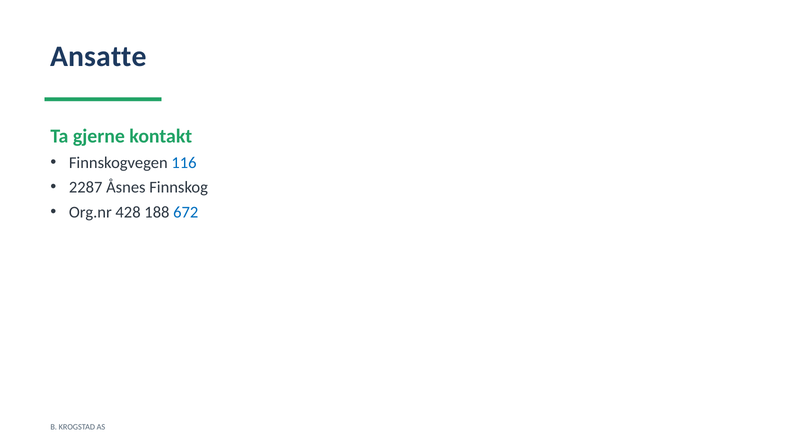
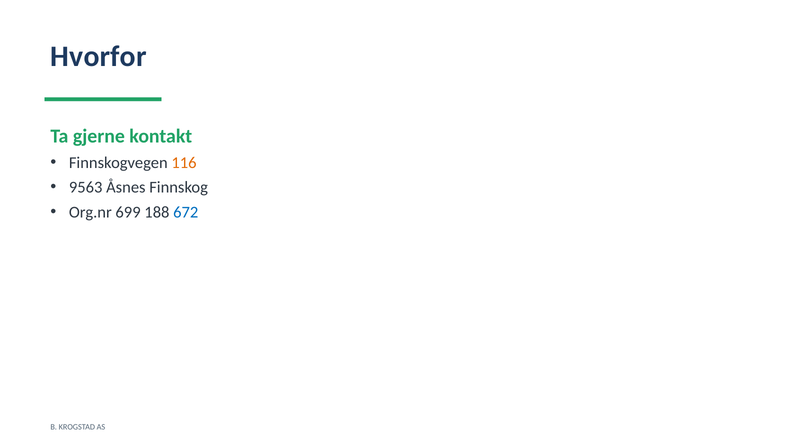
Ansatte: Ansatte -> Hvorfor (98, 57)
116 colour: blue -> orange (184, 163)
2287: 2287 -> 9563 (86, 188)
428: 428 -> 699 (128, 212)
